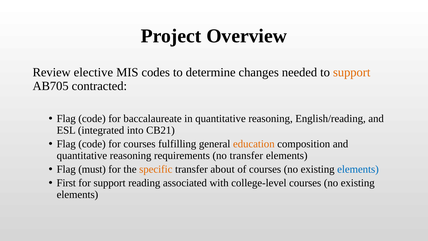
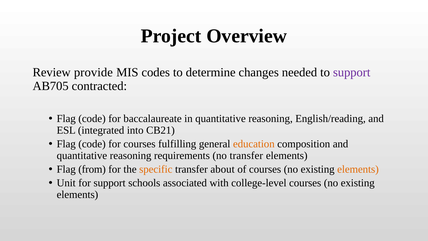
elective: elective -> provide (93, 72)
support colour: orange -> purple (352, 72)
must: must -> from (92, 169)
elements colour: blue -> orange (358, 169)
First: First -> Unit (66, 183)
reading: reading -> schools (144, 183)
